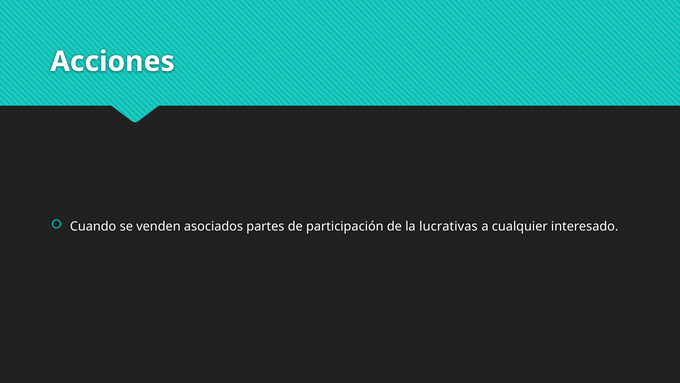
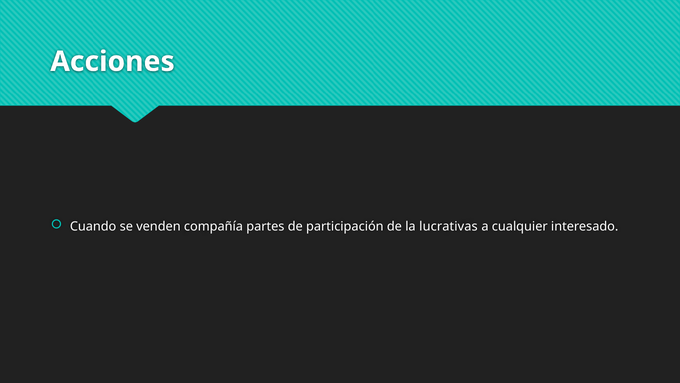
asociados: asociados -> compañía (214, 226)
